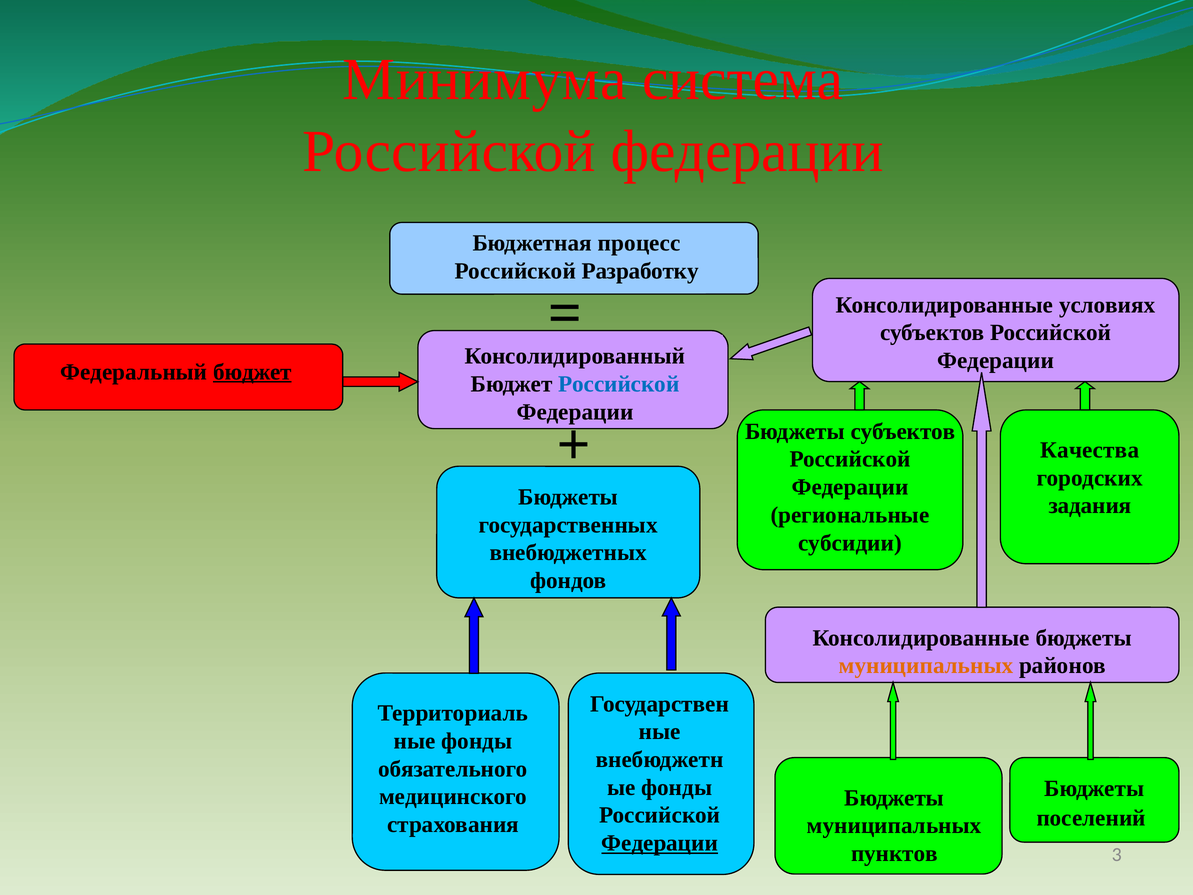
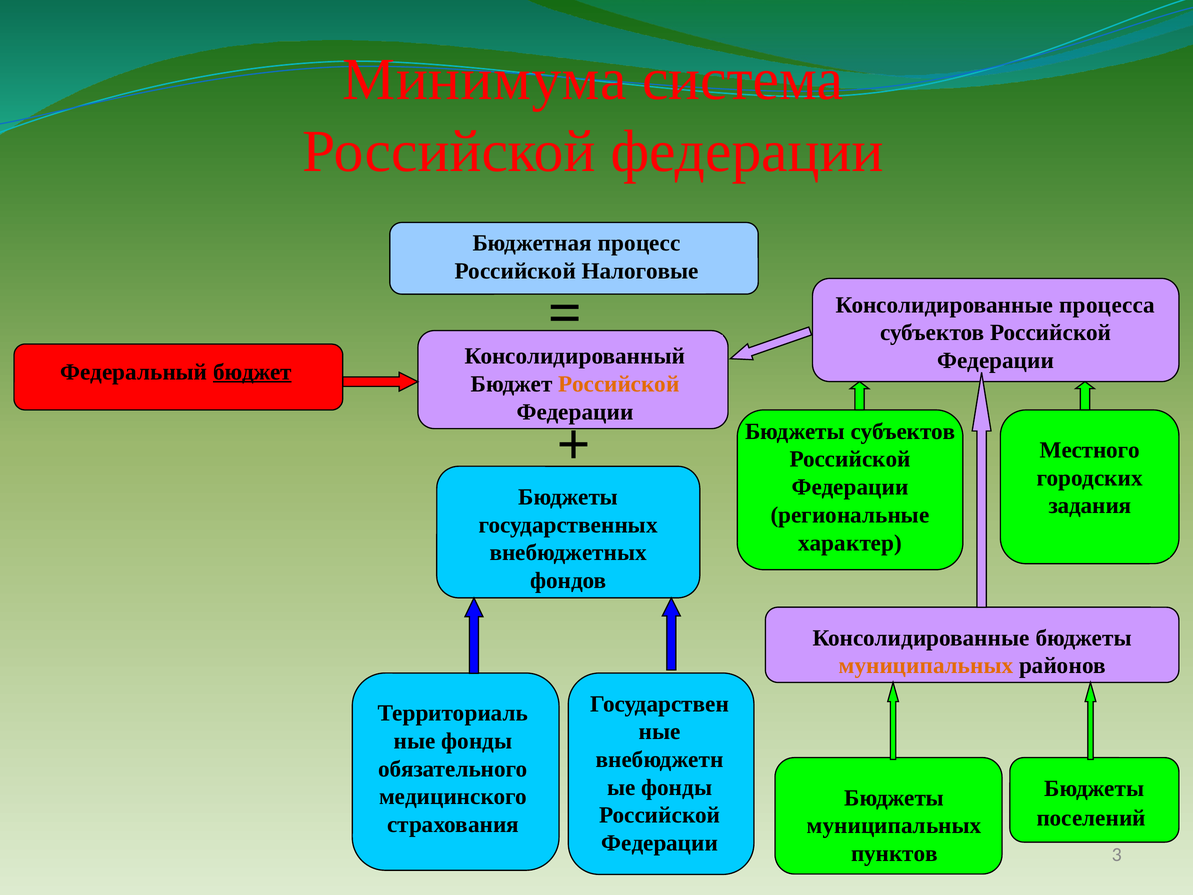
Разработку: Разработку -> Налоговые (640, 271)
условиях: условиях -> процесса (1107, 305)
Российской colour: blue -> orange (619, 384)
Качества: Качества -> Местного (1090, 450)
субсидии: субсидии -> характер (850, 543)
Федерации underline: present -> none (660, 843)
